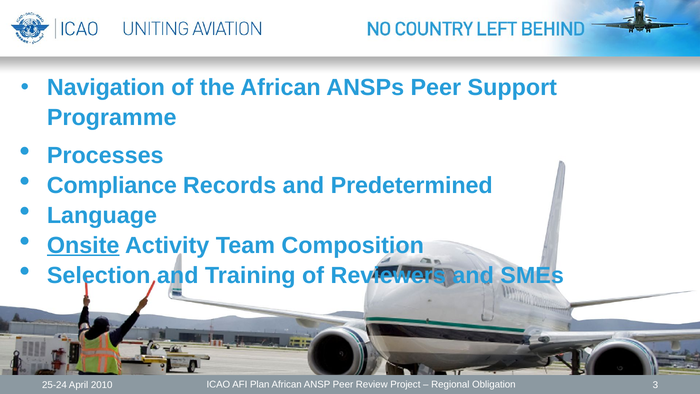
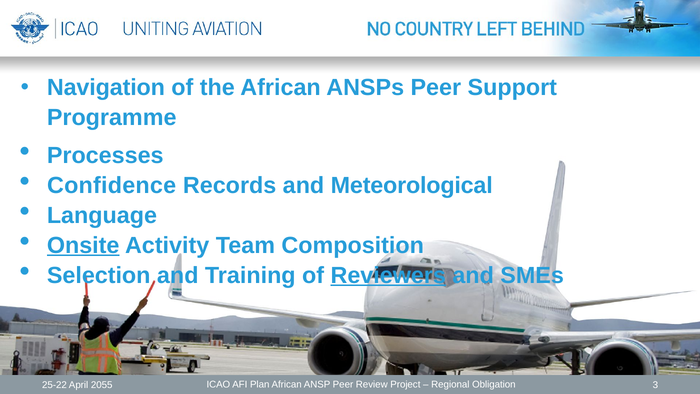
Compliance: Compliance -> Confidence (112, 185)
Predetermined: Predetermined -> Meteorological (412, 185)
Reviewers underline: none -> present (388, 275)
25-24: 25-24 -> 25-22 (54, 385)
2010: 2010 -> 2055 (102, 385)
